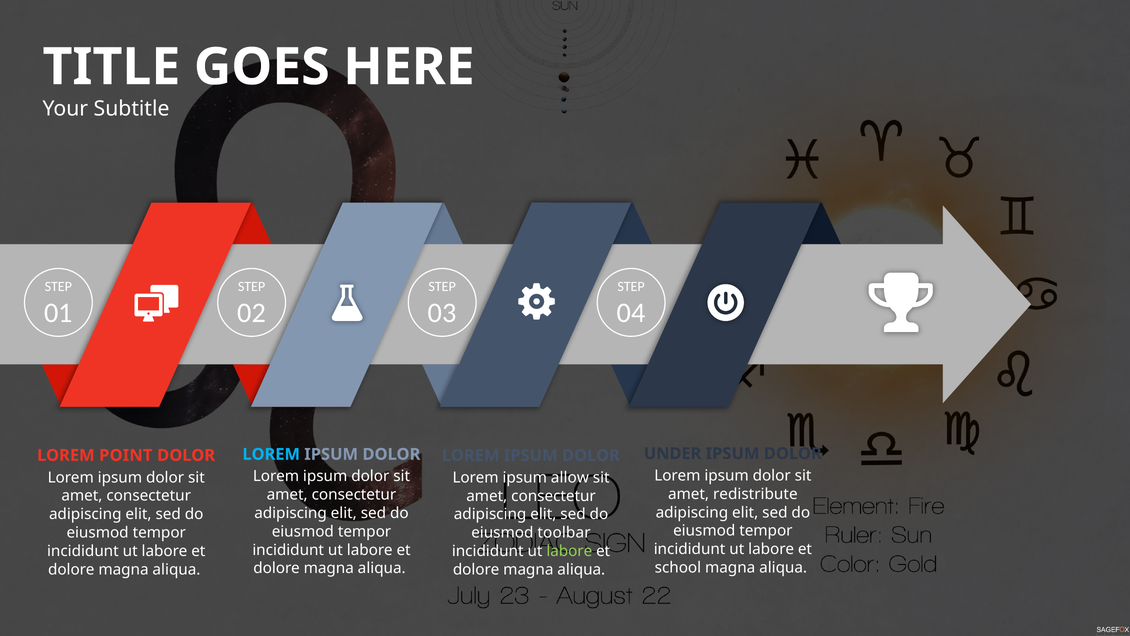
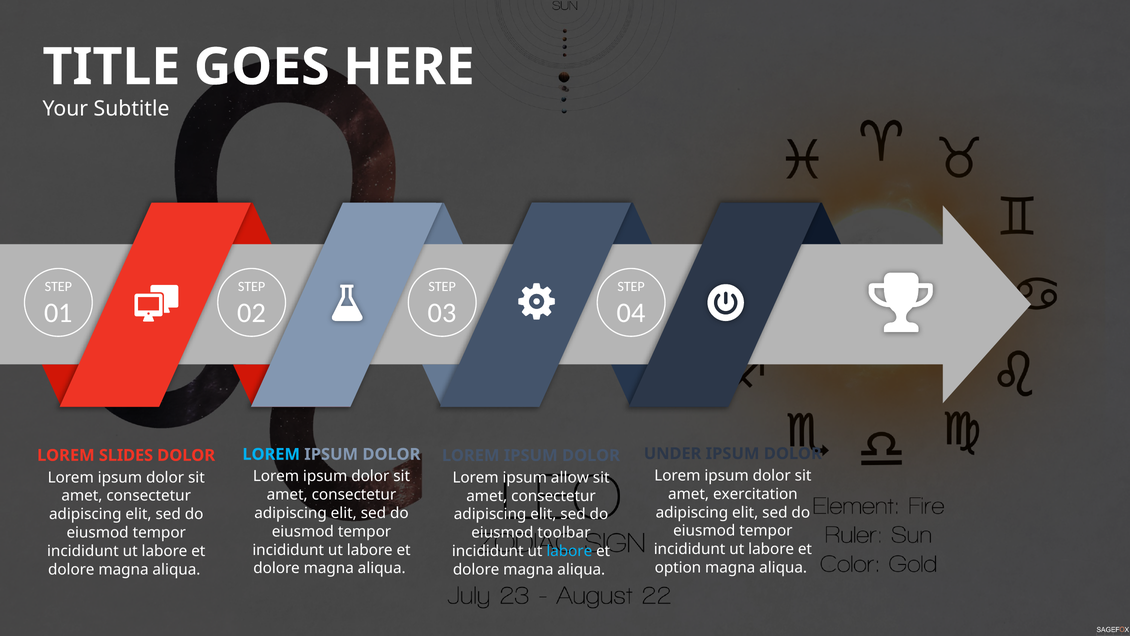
POINT: POINT -> SLIDES (126, 455)
redistribute: redistribute -> exercitation (755, 494)
labore colour: light green -> light blue (569, 551)
school: school -> option (678, 567)
